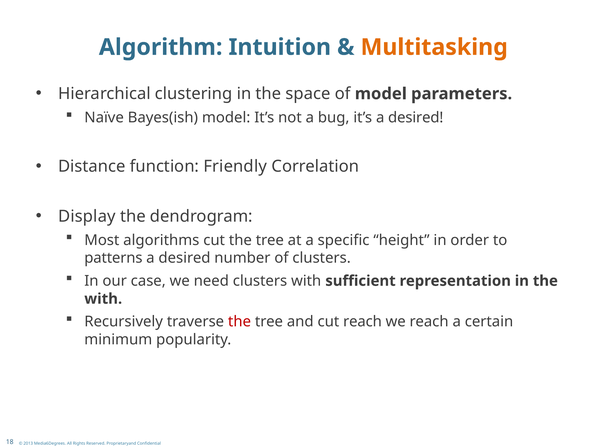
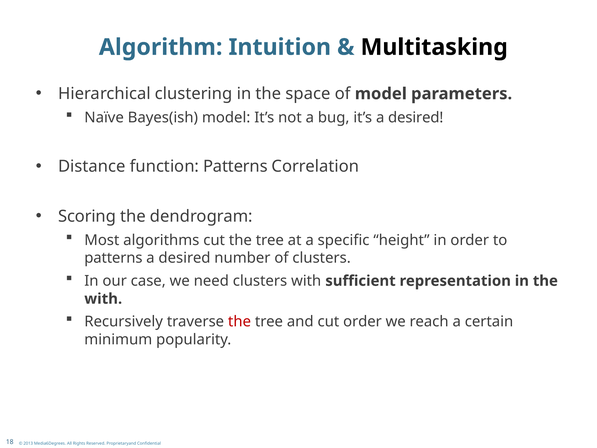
Multitasking colour: orange -> black (434, 47)
function Friendly: Friendly -> Patterns (235, 166)
Display: Display -> Scoring (87, 216)
cut reach: reach -> order (362, 322)
